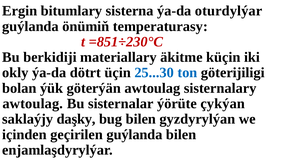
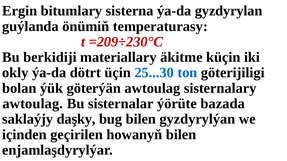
oturdylýar: oturdylýar -> gyzdyrylan (229, 11)
=851÷230°C: =851÷230°C -> =209÷230°C (126, 42)
çykýan: çykýan -> bazada (223, 104)
geçirilen guýlanda: guýlanda -> howanyň (134, 135)
